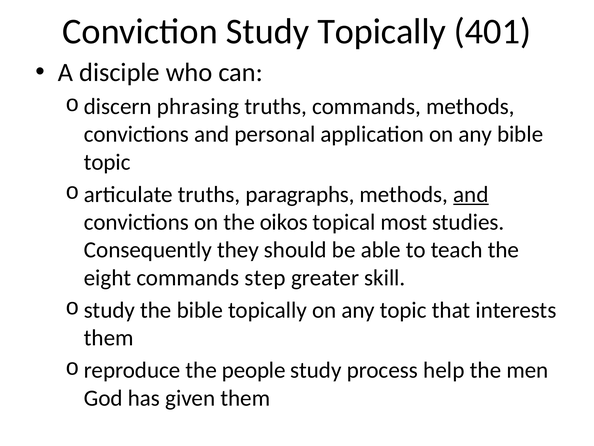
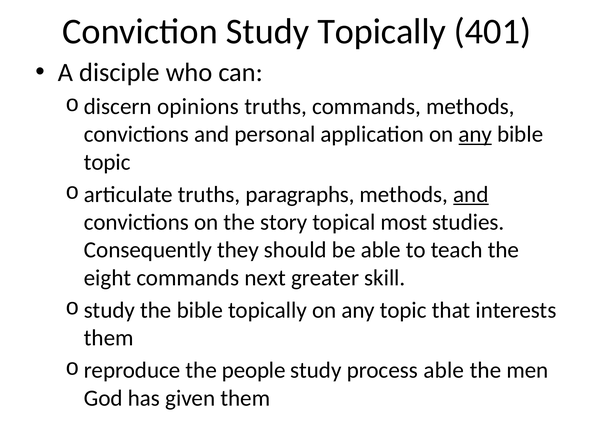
phrasing: phrasing -> opinions (198, 106)
any underline: none -> present (475, 134)
oikos: oikos -> story (284, 222)
step: step -> next (265, 277)
process help: help -> able (444, 370)
